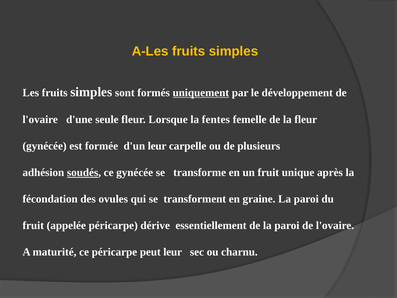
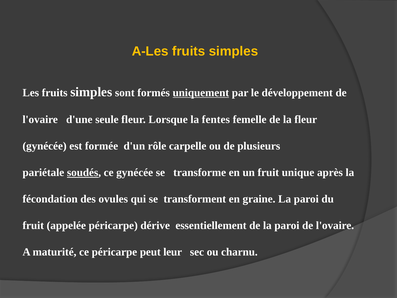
d'un leur: leur -> rôle (157, 146)
adhésion: adhésion -> pariétale (43, 172)
